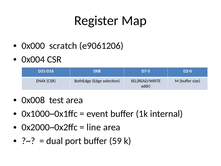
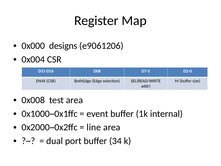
scratch: scratch -> designs (63, 46)
59: 59 -> 34 (115, 141)
